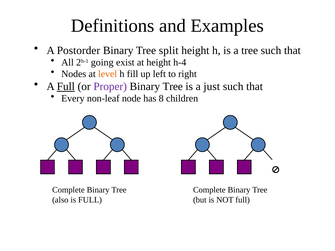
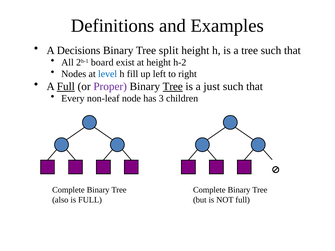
Postorder: Postorder -> Decisions (79, 51)
going: going -> board (102, 63)
h-4: h-4 -> h-2 (180, 63)
level colour: orange -> blue (108, 74)
Tree underline: none -> present (173, 87)
8: 8 -> 3 (161, 99)
